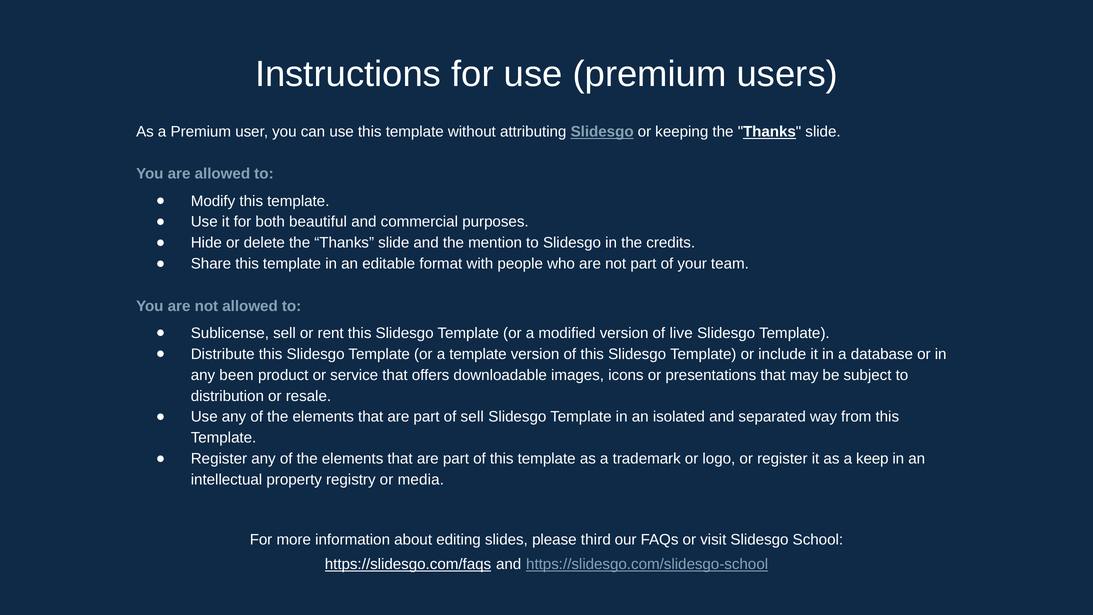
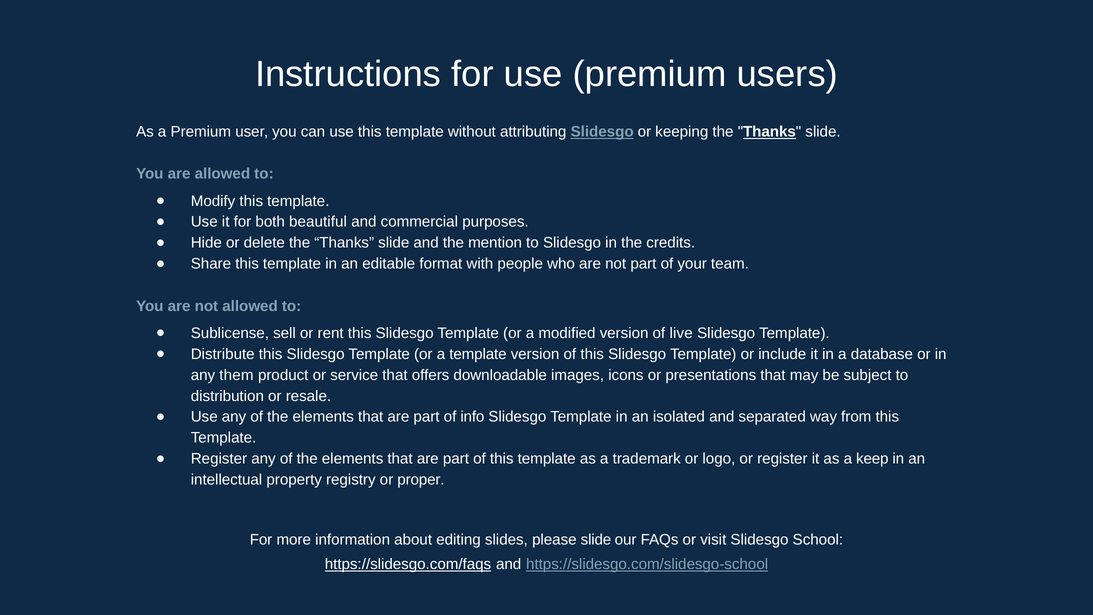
been: been -> them (236, 375)
of sell: sell -> info (472, 417)
media: media -> proper (421, 480)
please third: third -> slide (596, 540)
